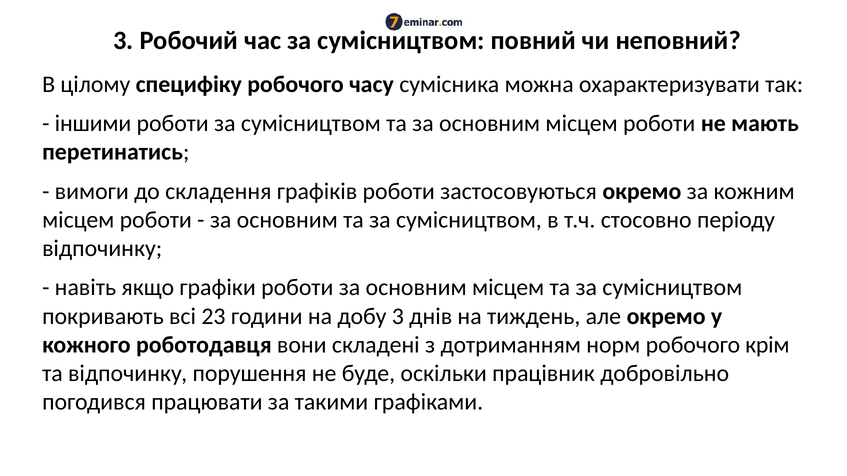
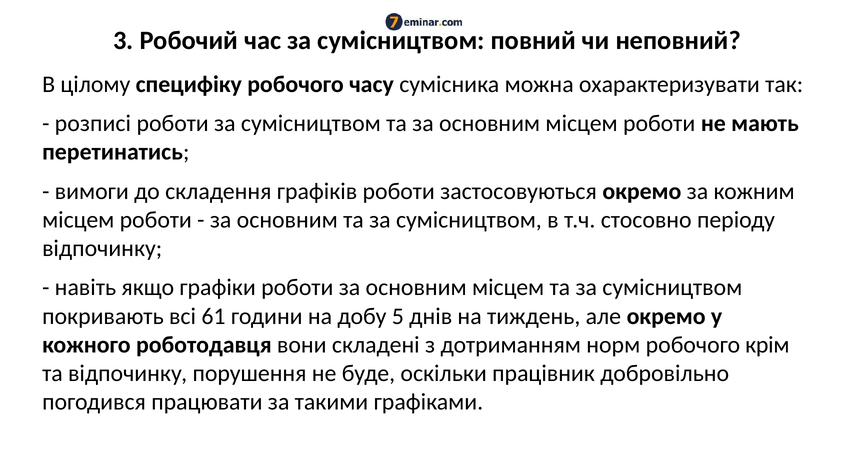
іншими: іншими -> розписі (93, 124)
23: 23 -> 61 (213, 316)
добу 3: 3 -> 5 (398, 316)
